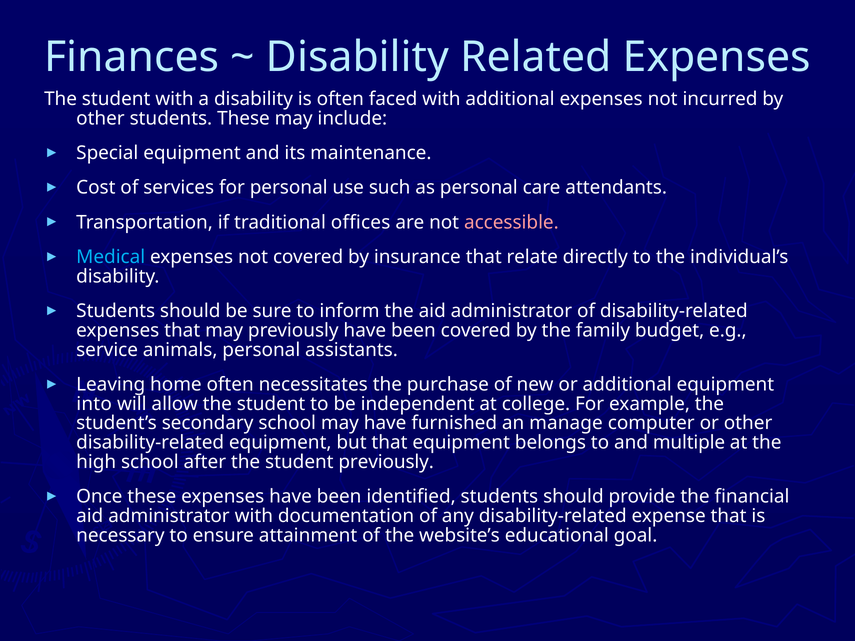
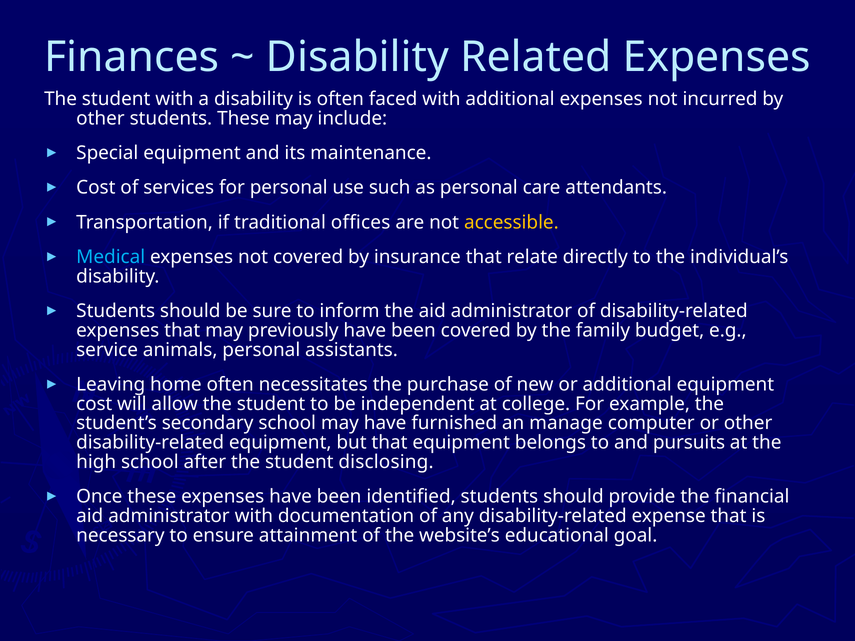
accessible colour: pink -> yellow (511, 222)
into: into -> cost (94, 404)
multiple: multiple -> pursuits (689, 443)
student previously: previously -> disclosing (386, 462)
